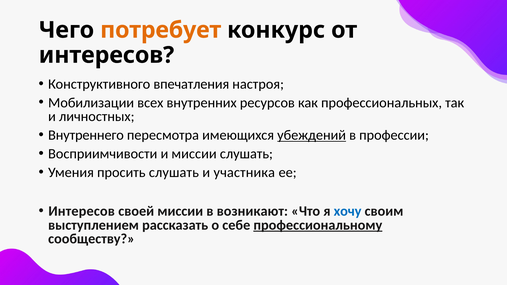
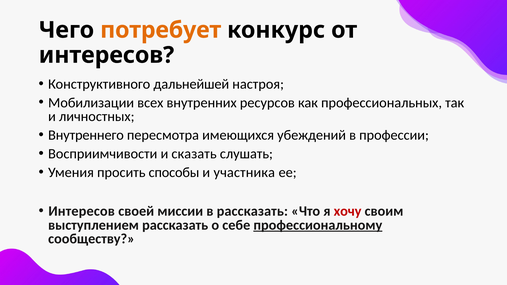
впечатления: впечатления -> дальнейшей (191, 84)
убеждений underline: present -> none (312, 135)
и миссии: миссии -> сказать (194, 154)
просить слушать: слушать -> способы (174, 173)
в возникают: возникают -> рассказать (252, 211)
хочу colour: blue -> red (348, 211)
